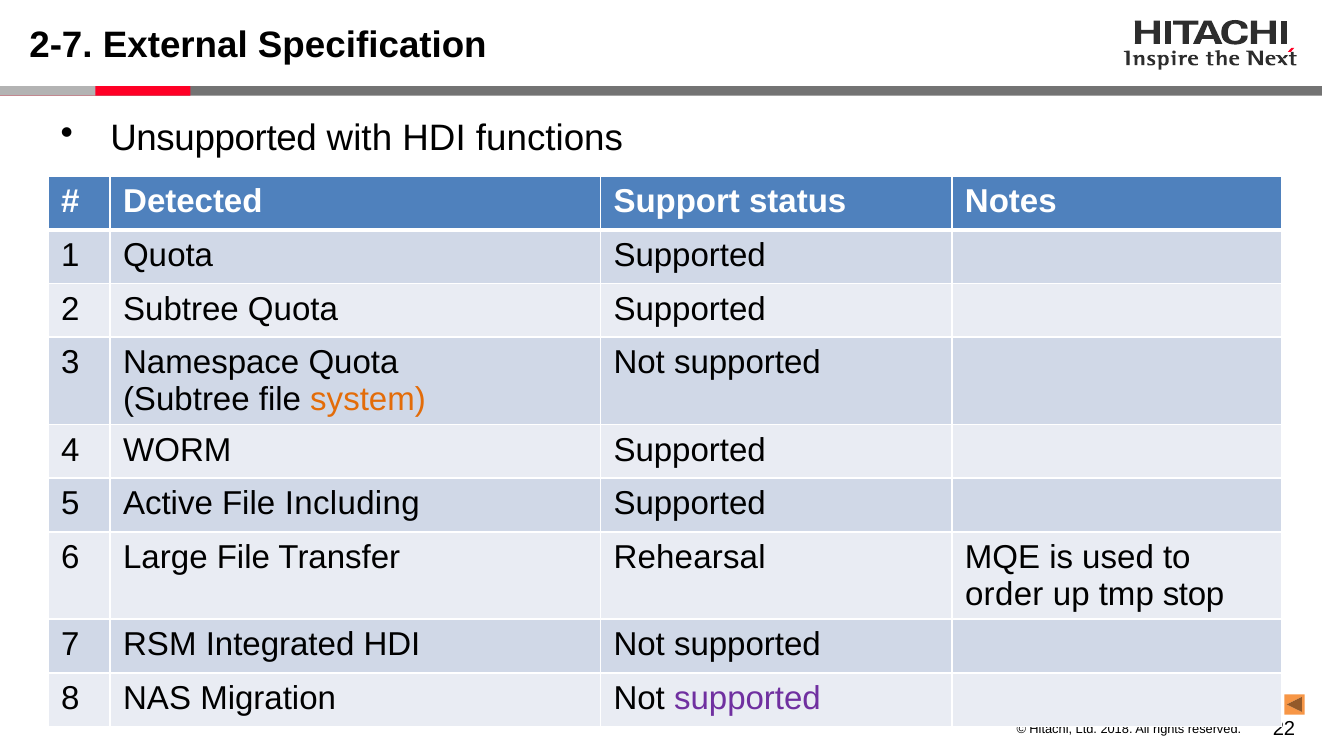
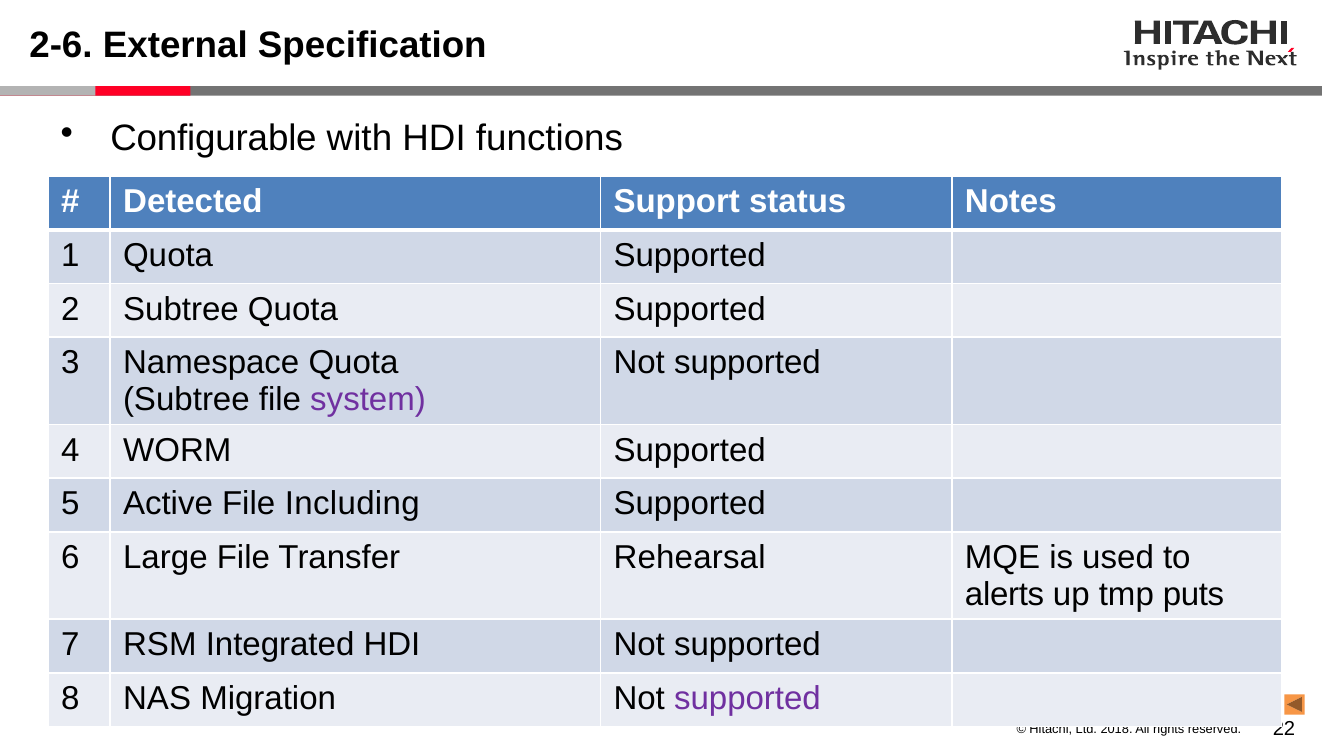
2-7: 2-7 -> 2-6 (61, 46)
Unsupported: Unsupported -> Configurable (213, 139)
system colour: orange -> purple (368, 400)
order: order -> alerts (1005, 594)
stop: stop -> puts (1193, 594)
